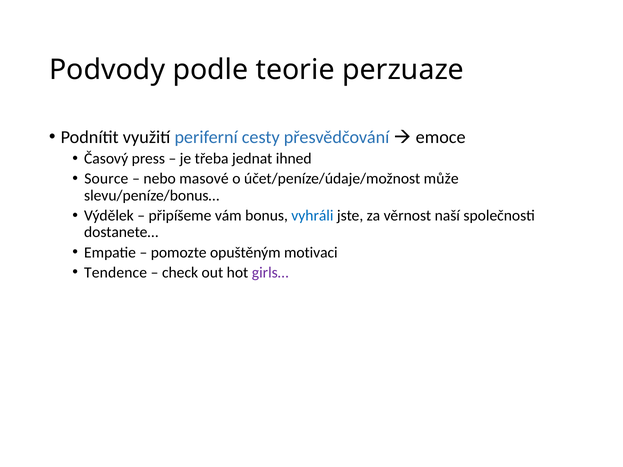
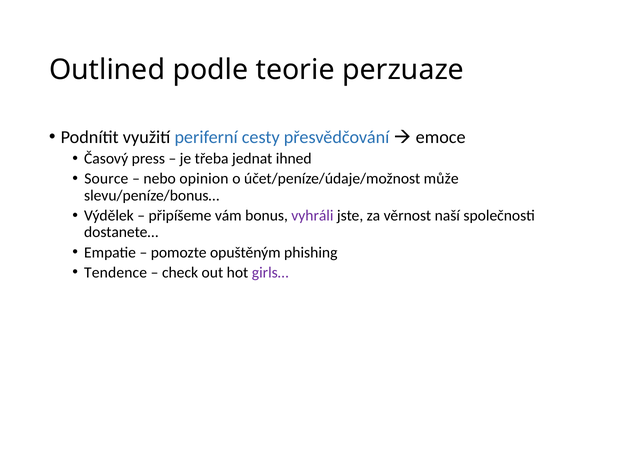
Podvody: Podvody -> Outlined (107, 70)
masové: masové -> opinion (204, 179)
vyhráli colour: blue -> purple (312, 216)
motivaci: motivaci -> phishing (311, 253)
